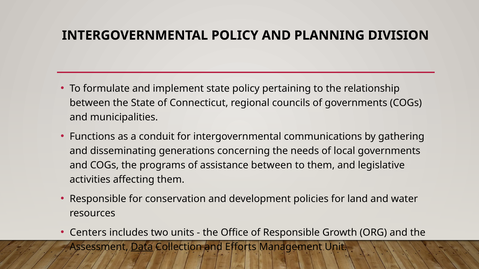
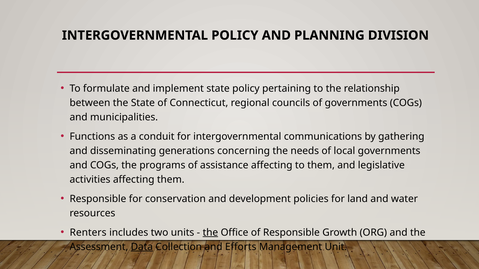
assistance between: between -> affecting (272, 165)
Centers: Centers -> Renters (88, 233)
the underline: none -> present (210, 233)
